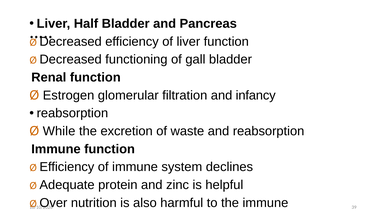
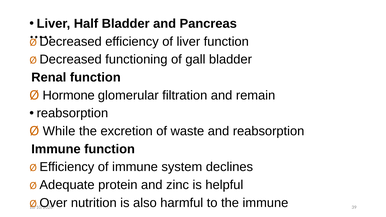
Estrogen: Estrogen -> Hormone (69, 95)
infancy: infancy -> remain (256, 95)
